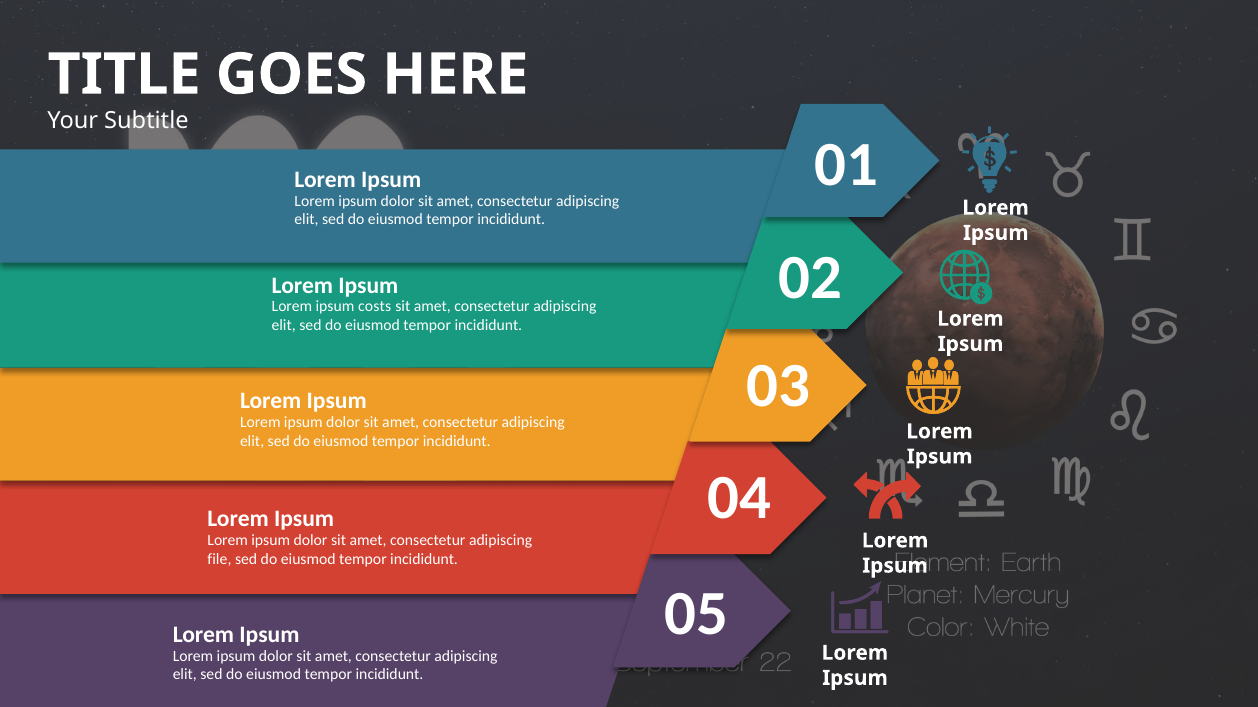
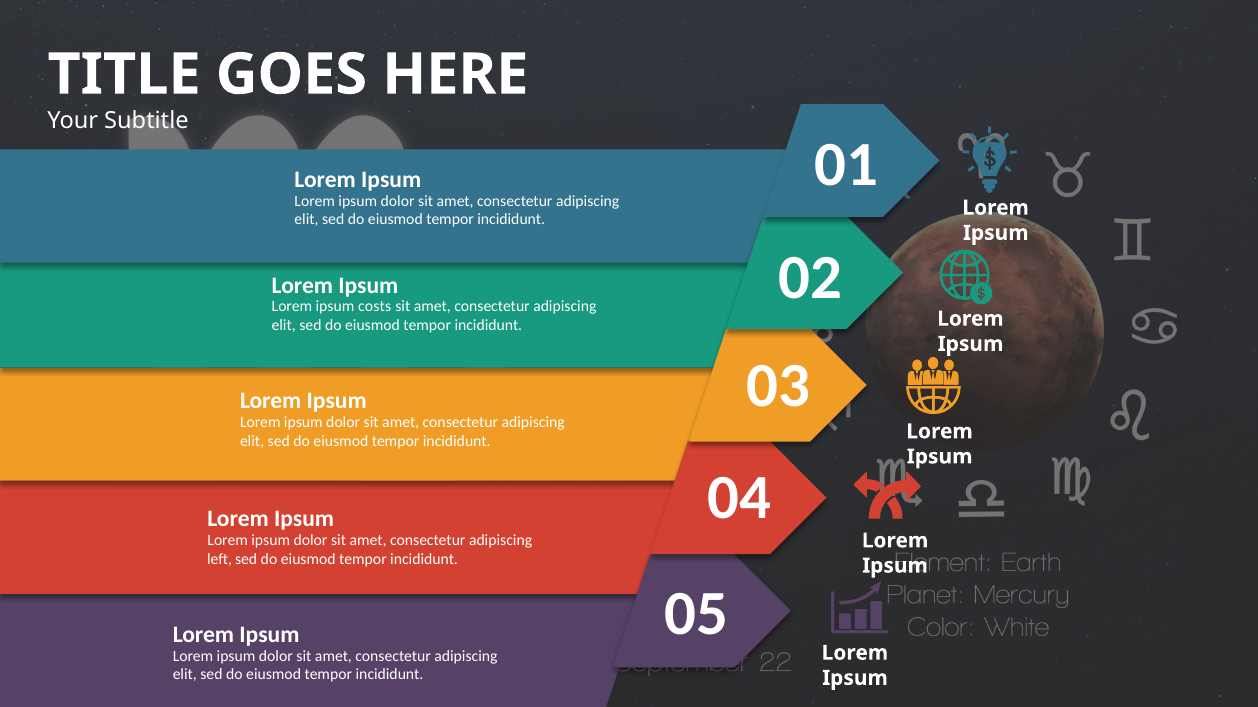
file: file -> left (220, 560)
